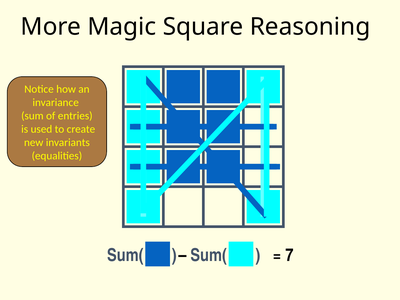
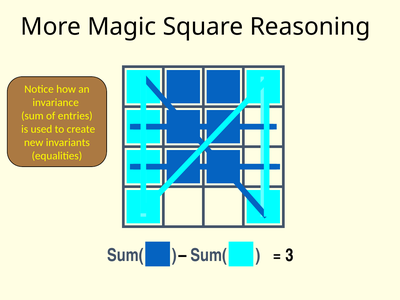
7: 7 -> 3 (289, 255)
